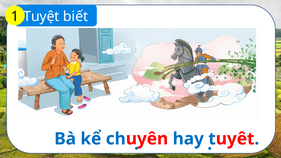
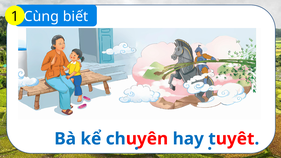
Tuyệt: Tuyệt -> Cùng (41, 16)
